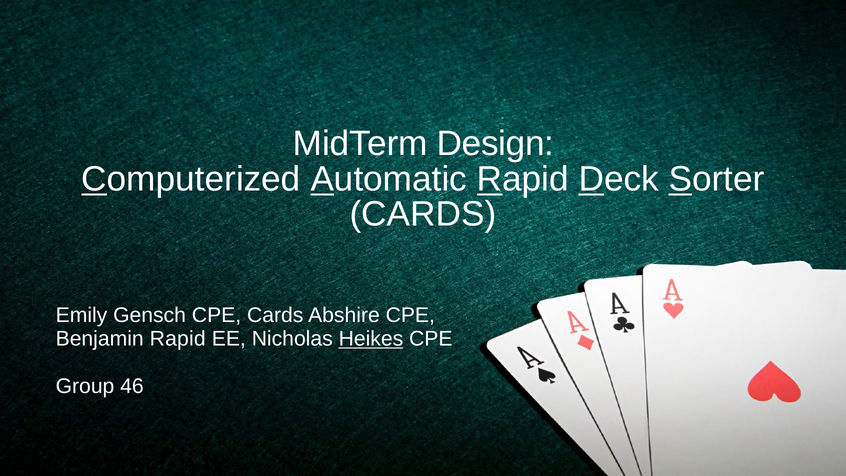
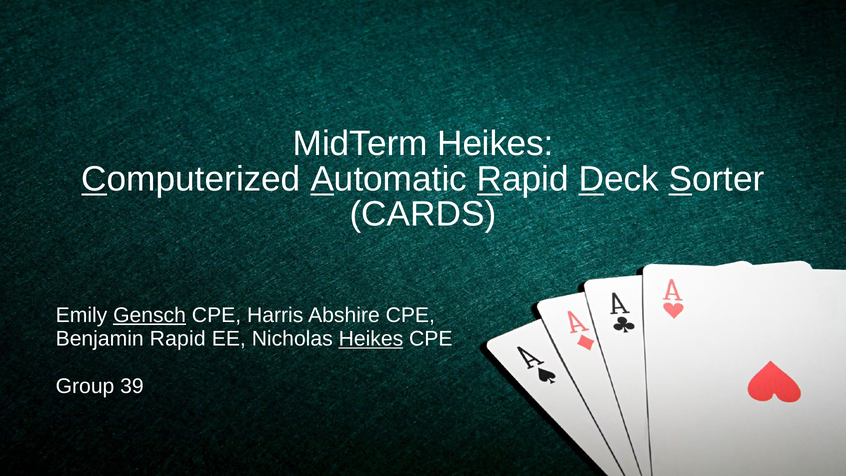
MidTerm Design: Design -> Heikes (495, 143)
Gensch underline: none -> present (150, 315)
CPE Cards: Cards -> Harris (275, 315)
46: 46 -> 39 (132, 386)
